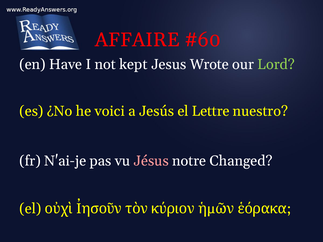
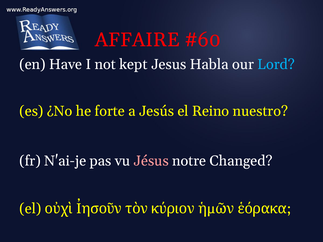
Wrote: Wrote -> Habla (209, 64)
Lord colour: light green -> light blue (276, 64)
voici: voici -> forte (110, 111)
Lettre: Lettre -> Reino (211, 111)
